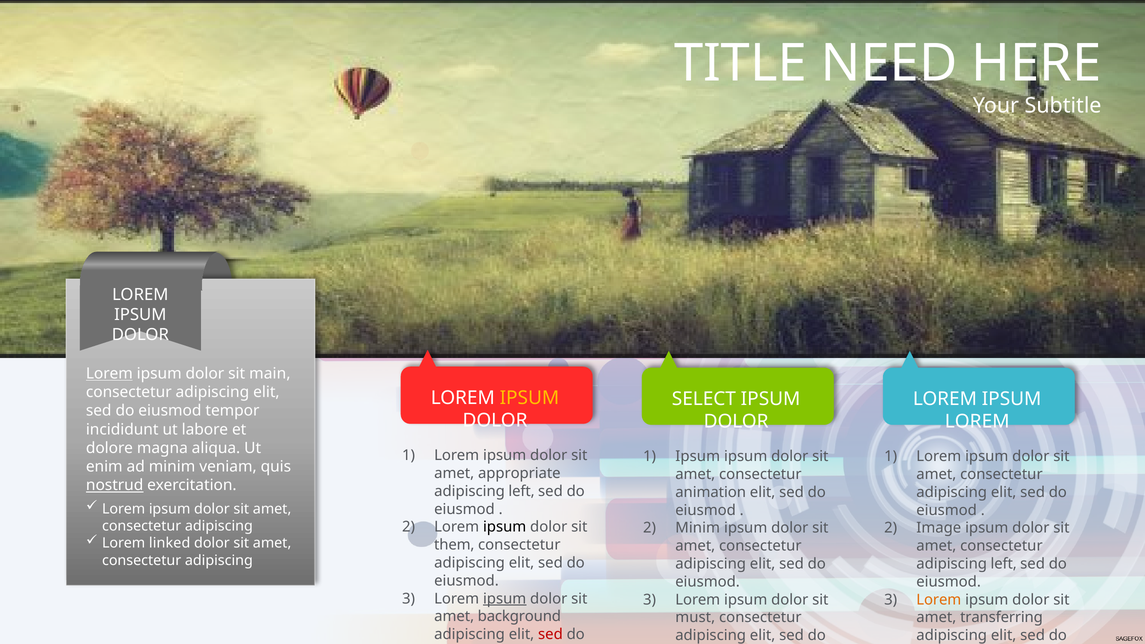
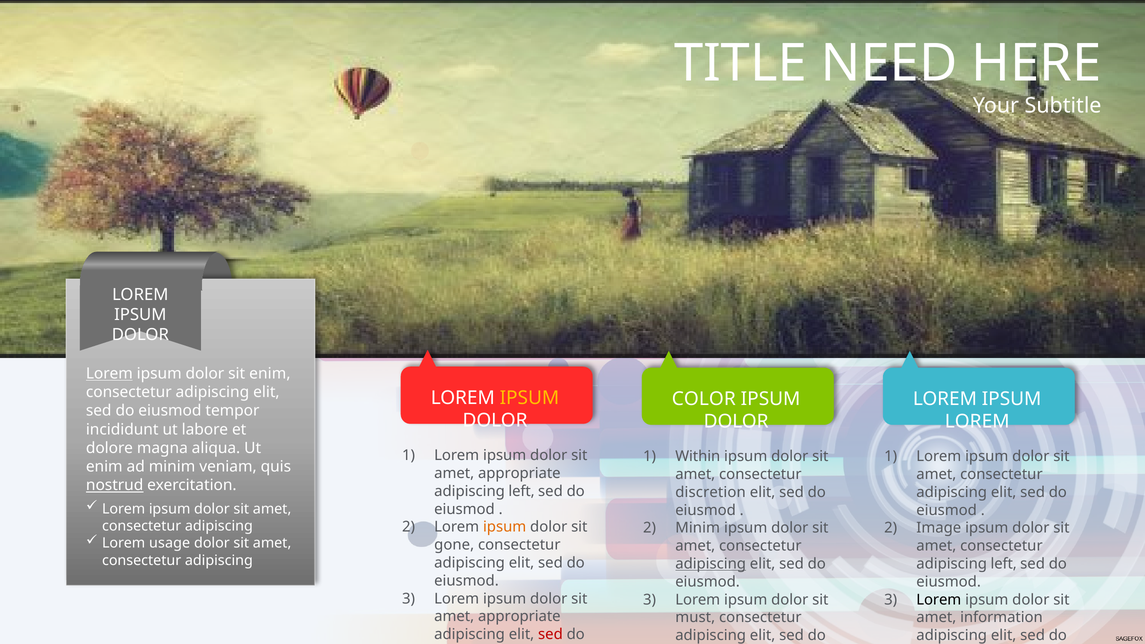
sit main: main -> enim (270, 374)
SELECT: SELECT -> COLOR (704, 399)
Ipsum: Ipsum -> Within (698, 457)
animation: animation -> discretion (711, 492)
ipsum colour: black -> orange (505, 527)
linked: linked -> usage (170, 543)
them: them -> gone (454, 545)
adipiscing underline: none -> present (711, 564)
ipsum underline: present -> none (505, 599)
Lorem colour: orange -> black (939, 600)
background: background -> appropriate (519, 617)
transferring: transferring -> information (1001, 618)
